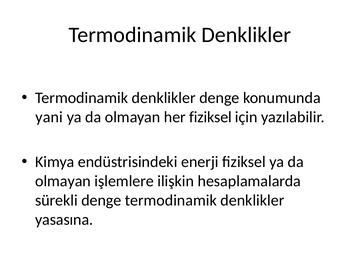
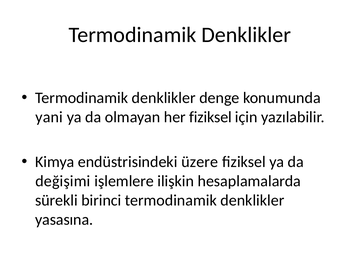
enerji: enerji -> üzere (200, 162)
olmayan: olmayan -> değişimi (63, 181)
sürekli denge: denge -> birinci (101, 200)
